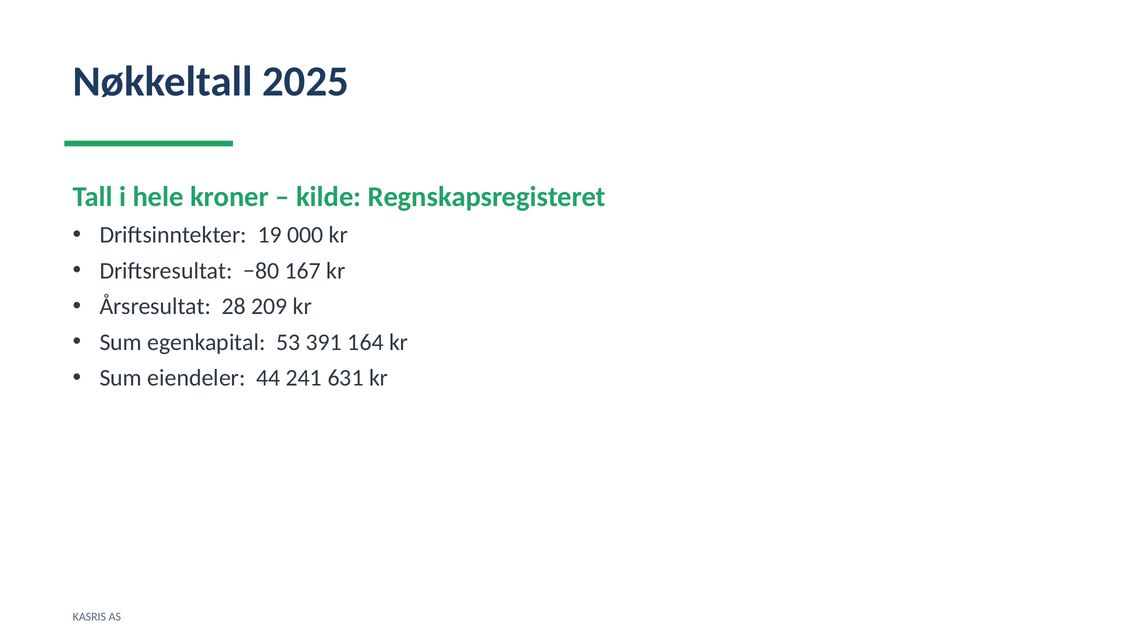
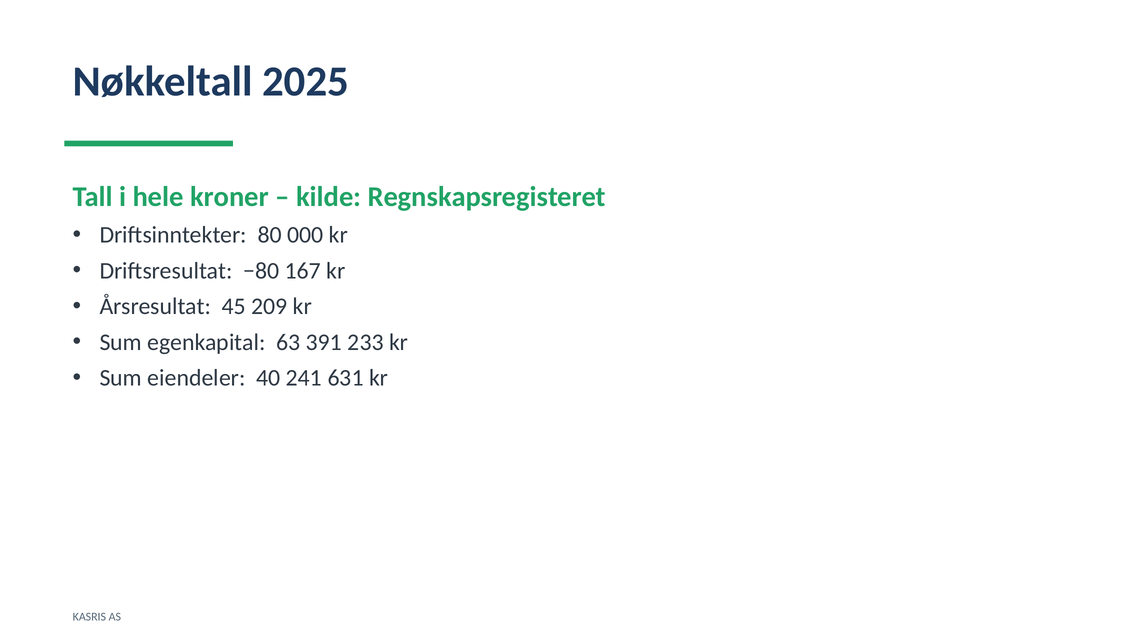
19: 19 -> 80 (270, 235)
28: 28 -> 45 (234, 307)
53: 53 -> 63 (288, 342)
164: 164 -> 233 (366, 342)
44: 44 -> 40 (268, 378)
